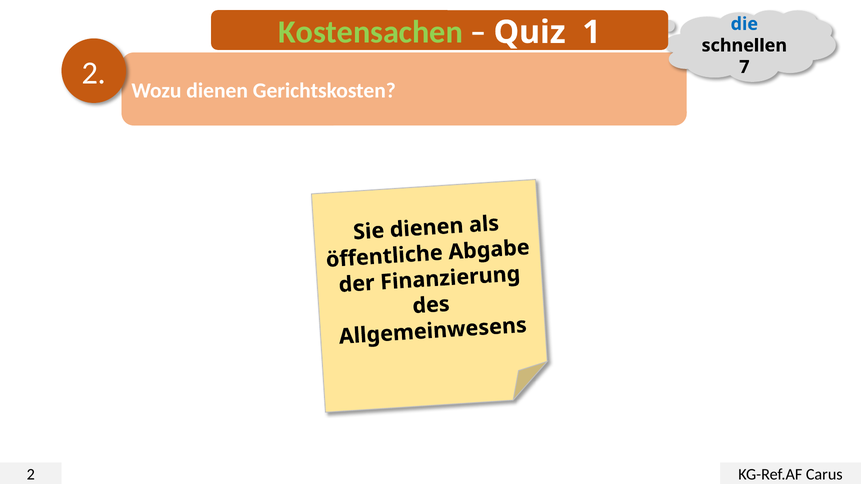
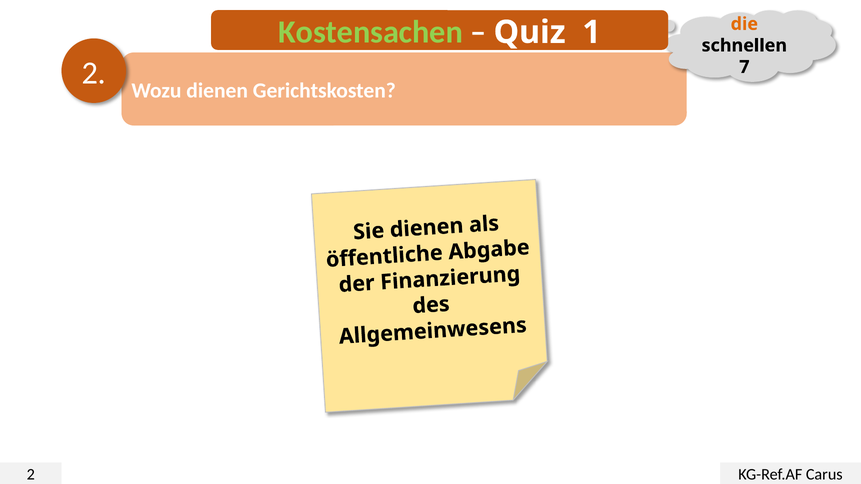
die colour: blue -> orange (744, 24)
